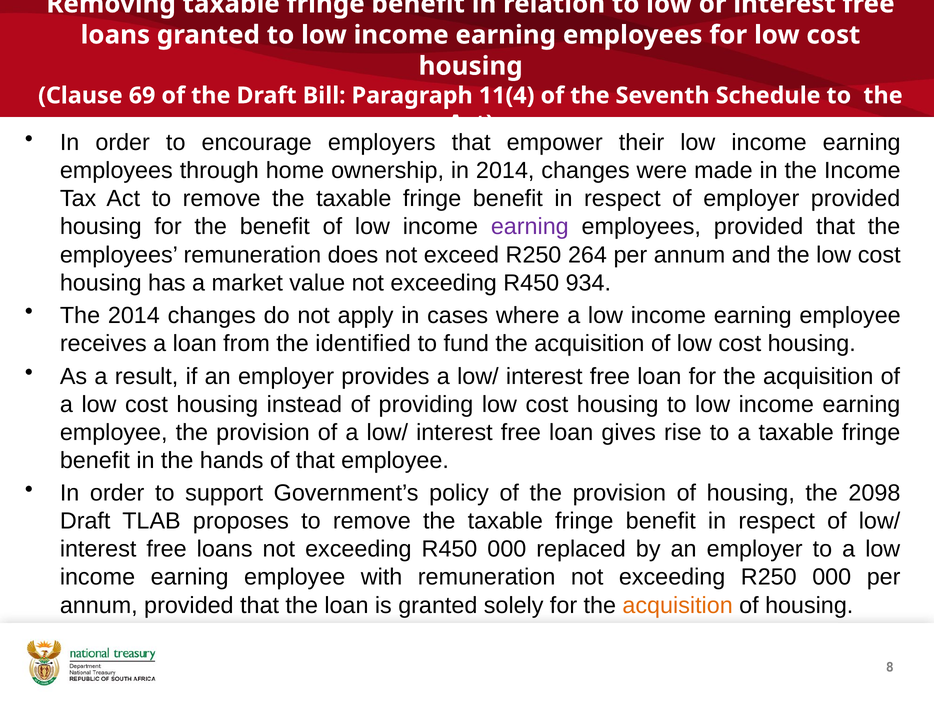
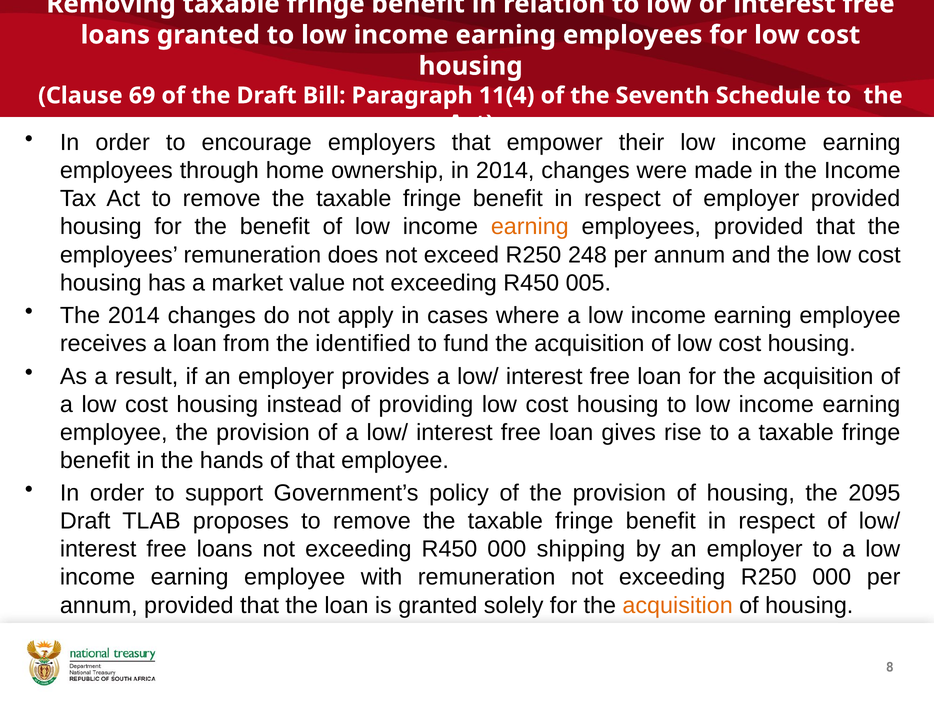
earning colour: purple -> orange (530, 227)
264: 264 -> 248 (587, 255)
934: 934 -> 005 (588, 283)
2098: 2098 -> 2095 (874, 493)
replaced: replaced -> shipping (581, 549)
